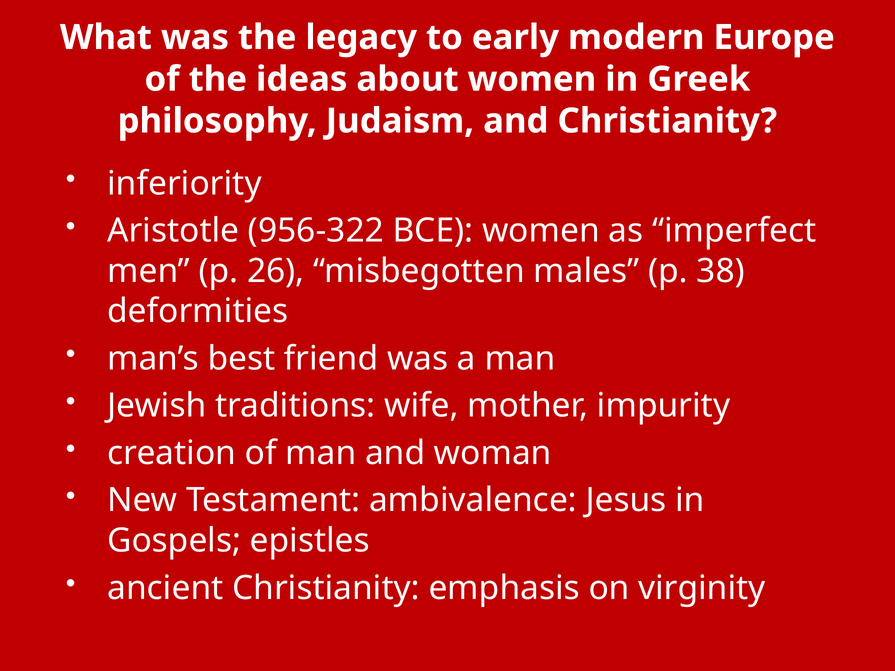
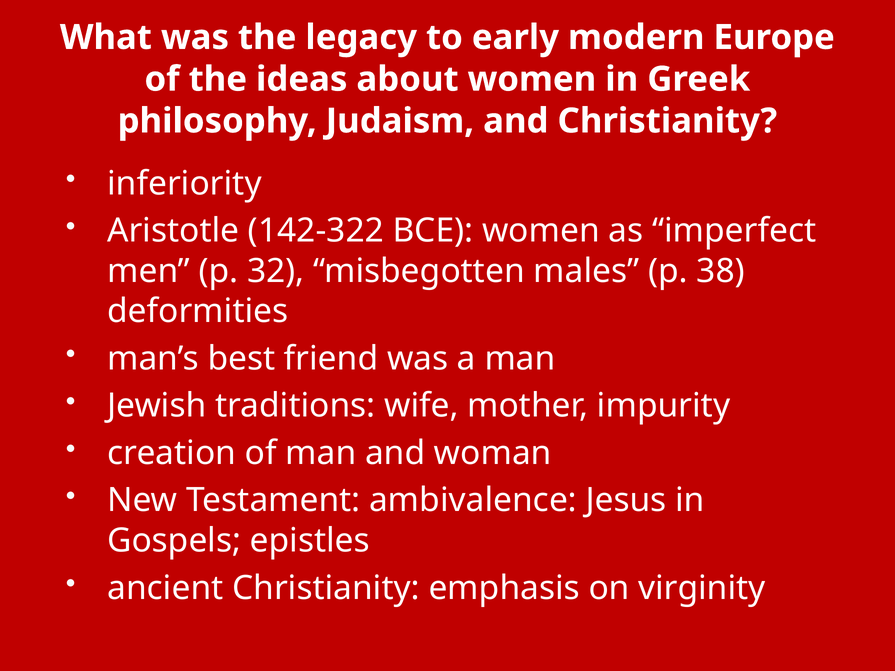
956-322: 956-322 -> 142-322 (316, 231)
26: 26 -> 32 (276, 271)
